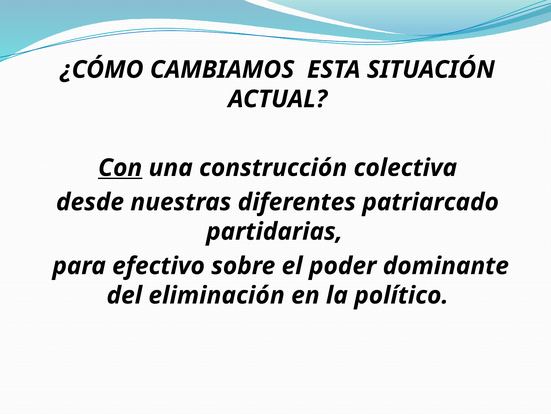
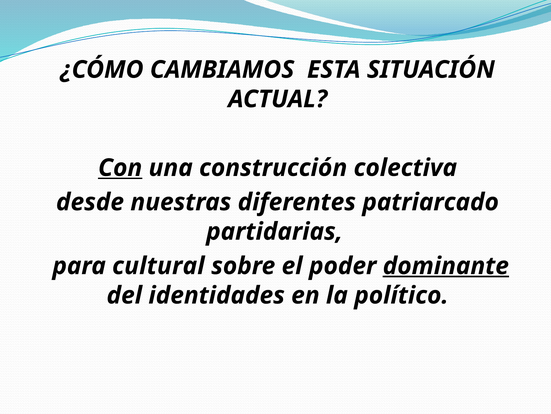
efectivo: efectivo -> cultural (158, 266)
dominante underline: none -> present (446, 266)
eliminación: eliminación -> identidades (217, 295)
